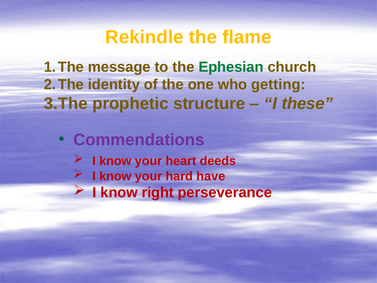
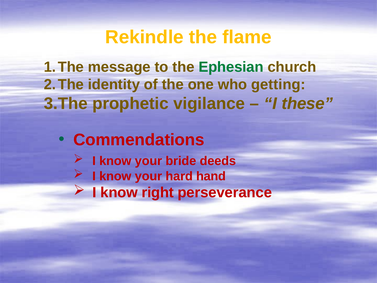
structure: structure -> vigilance (209, 104)
Commendations colour: purple -> red (139, 140)
heart: heart -> bride (181, 161)
have: have -> hand (211, 176)
